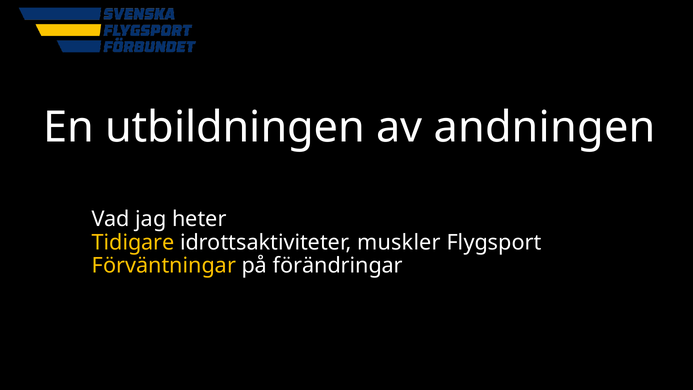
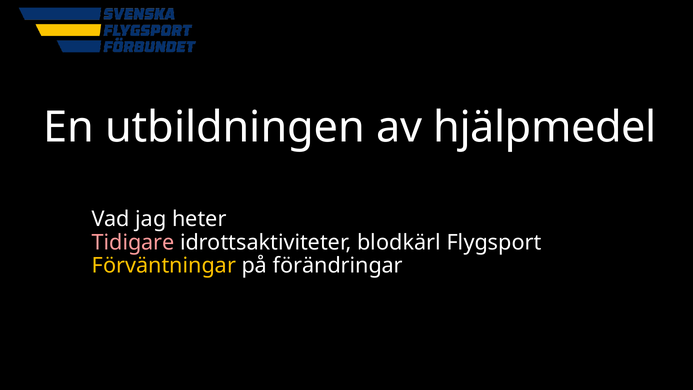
andningen: andningen -> hjälpmedel (545, 128)
Tidigare colour: yellow -> pink (133, 242)
muskler: muskler -> blodkärl (399, 242)
